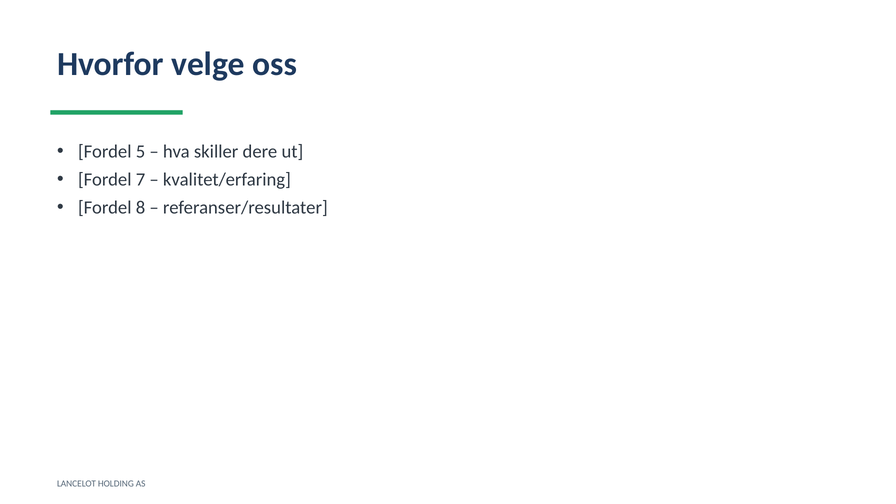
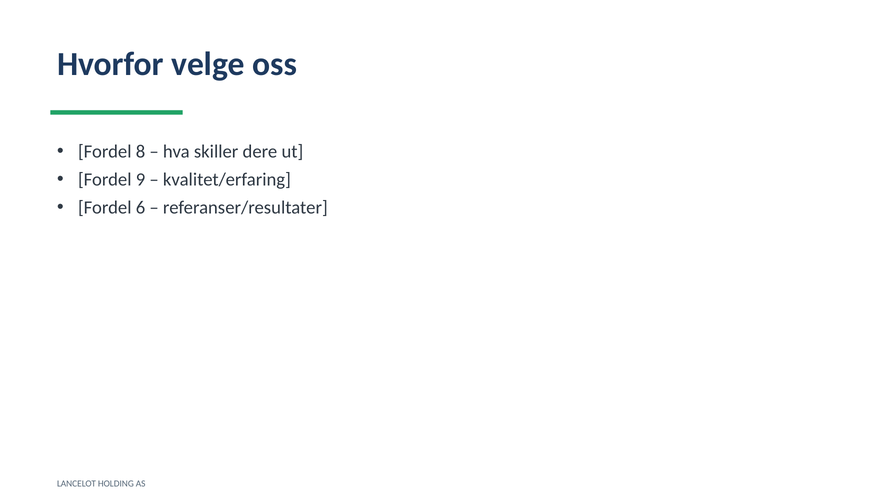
5: 5 -> 8 (141, 152)
7: 7 -> 9 (141, 180)
8: 8 -> 6 (141, 208)
